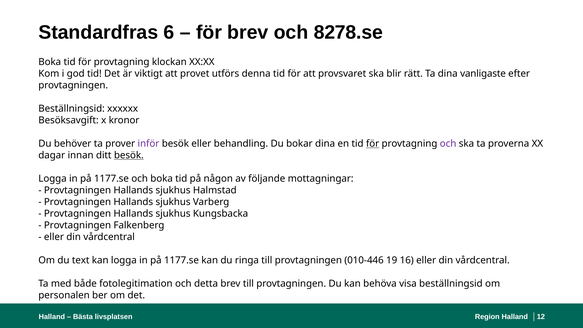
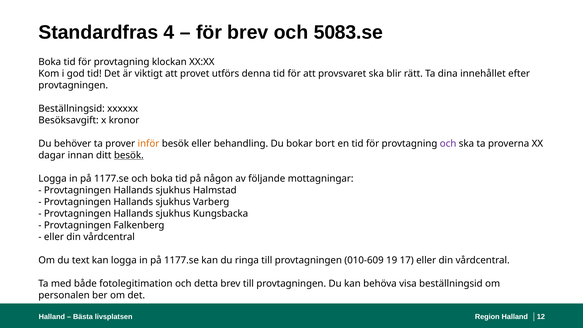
6: 6 -> 4 (169, 32)
8278.se: 8278.se -> 5083.se (348, 32)
vanligaste: vanligaste -> innehållet (483, 74)
inför colour: purple -> orange (148, 144)
bokar dina: dina -> bort (325, 144)
för underline: present -> none (373, 144)
010-446: 010-446 -> 010-609 (364, 260)
16: 16 -> 17 (407, 260)
